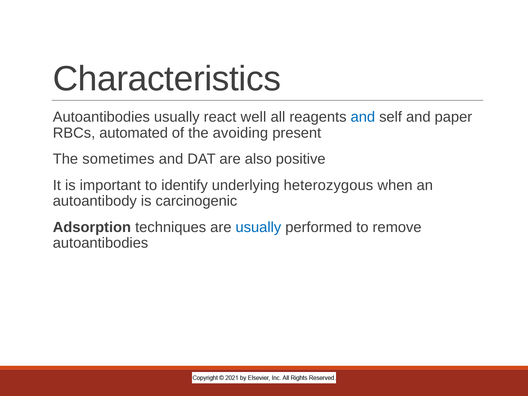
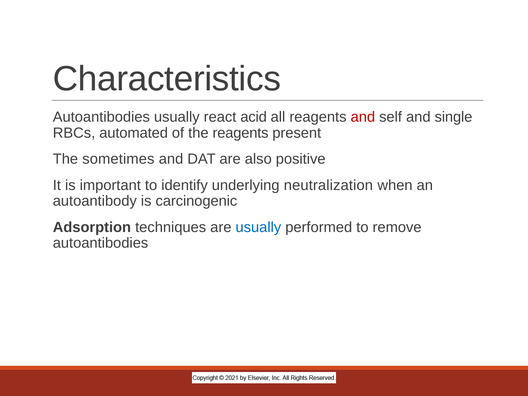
well: well -> acid (254, 117)
and colour: blue -> red (363, 117)
paper: paper -> single (453, 117)
the avoiding: avoiding -> reagents (241, 133)
heterozygous: heterozygous -> neutralization (328, 185)
